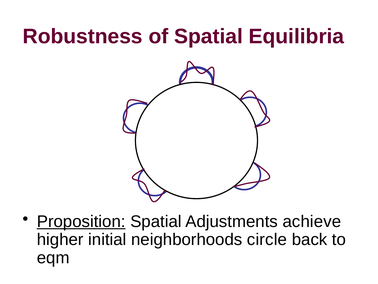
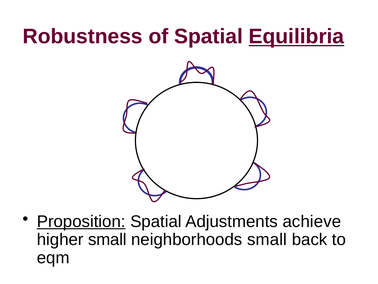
Equilibria underline: none -> present (296, 36)
higher initial: initial -> small (107, 239)
neighborhoods circle: circle -> small (267, 239)
